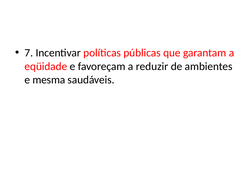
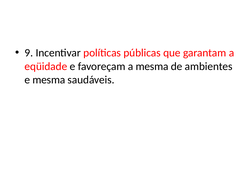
7: 7 -> 9 (29, 53)
a reduzir: reduzir -> mesma (152, 66)
